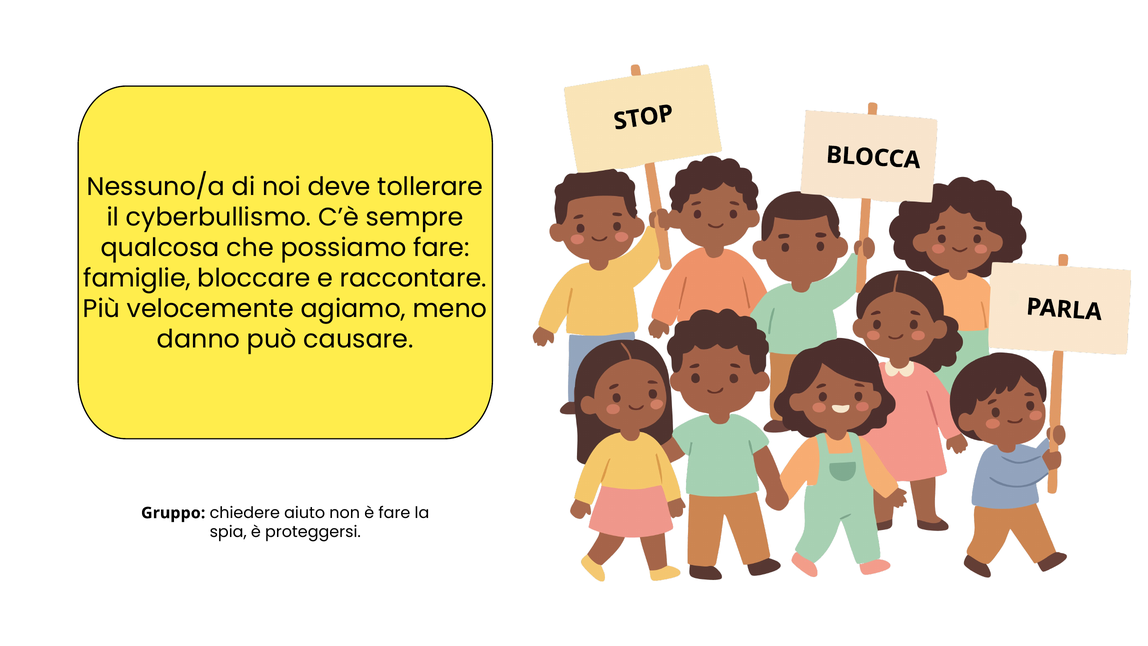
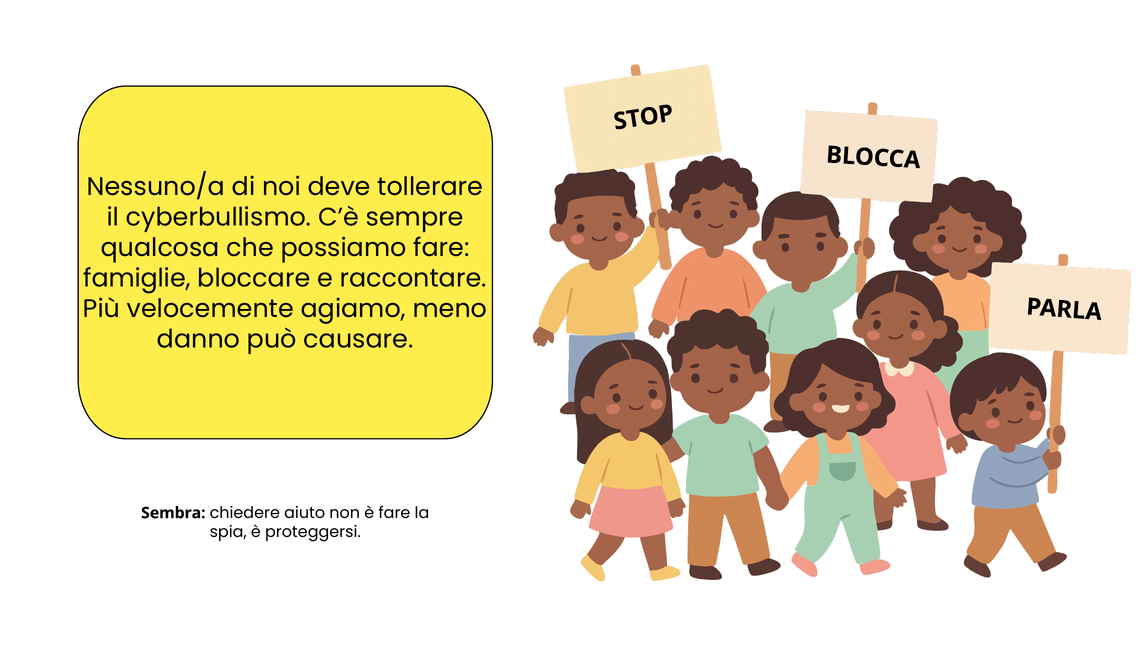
Gruppo: Gruppo -> Sembra (173, 513)
